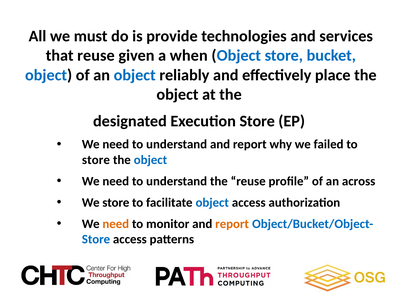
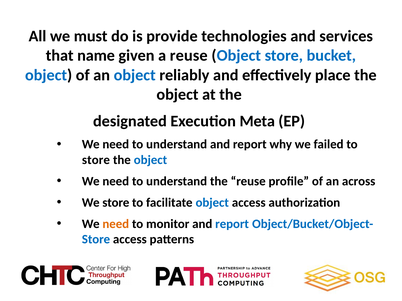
that reuse: reuse -> name (96, 56)
a when: when -> reuse (189, 56)
Execution Store: Store -> Meta (257, 121)
report colour: orange -> blue (232, 224)
